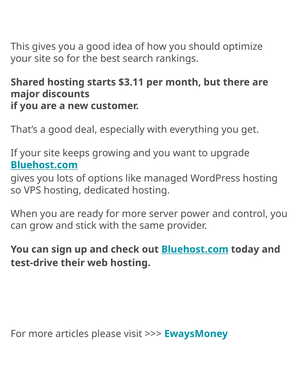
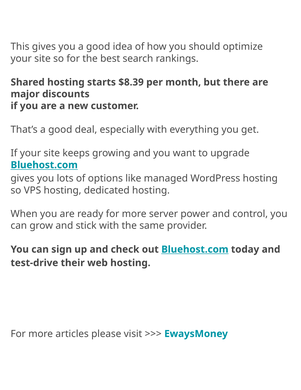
$3.11: $3.11 -> $8.39 (131, 82)
